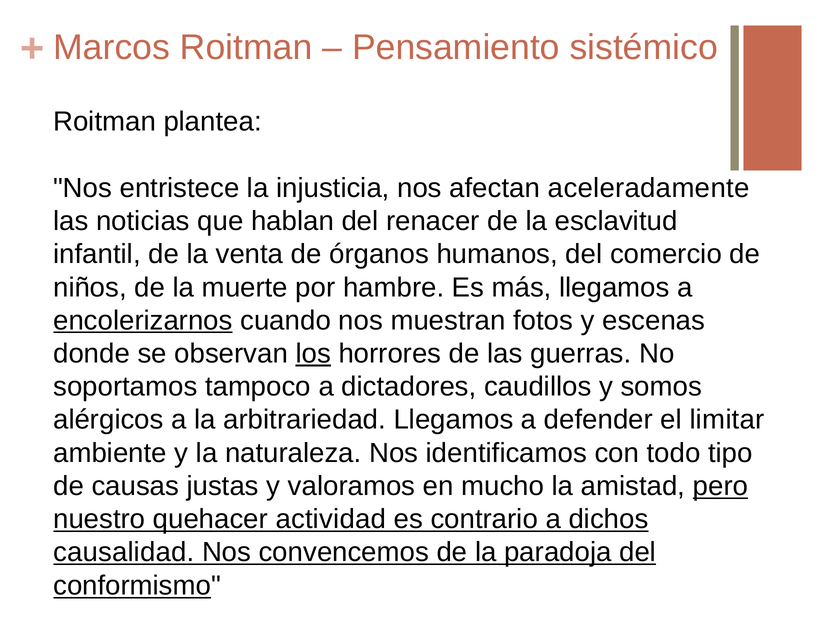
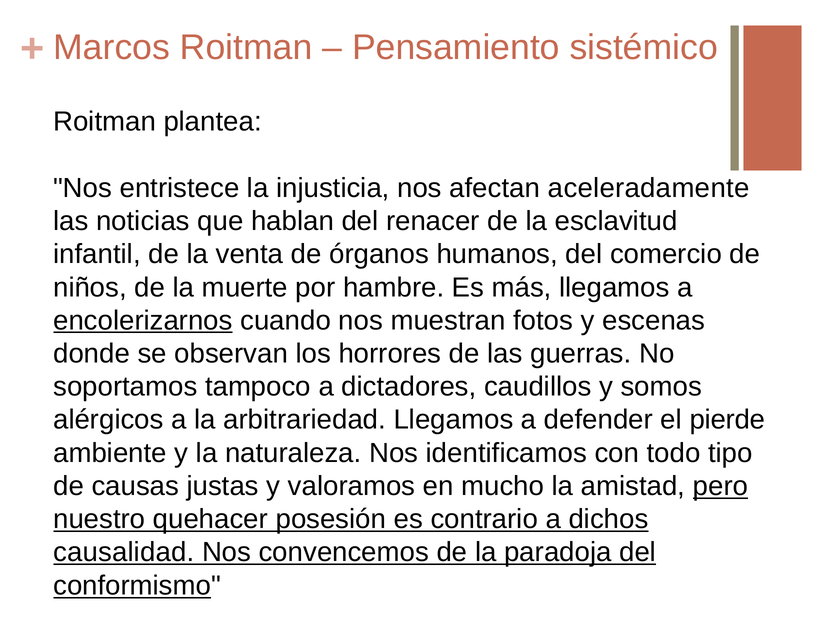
los underline: present -> none (313, 354)
limitar: limitar -> pierde (727, 420)
actividad: actividad -> posesión (331, 519)
